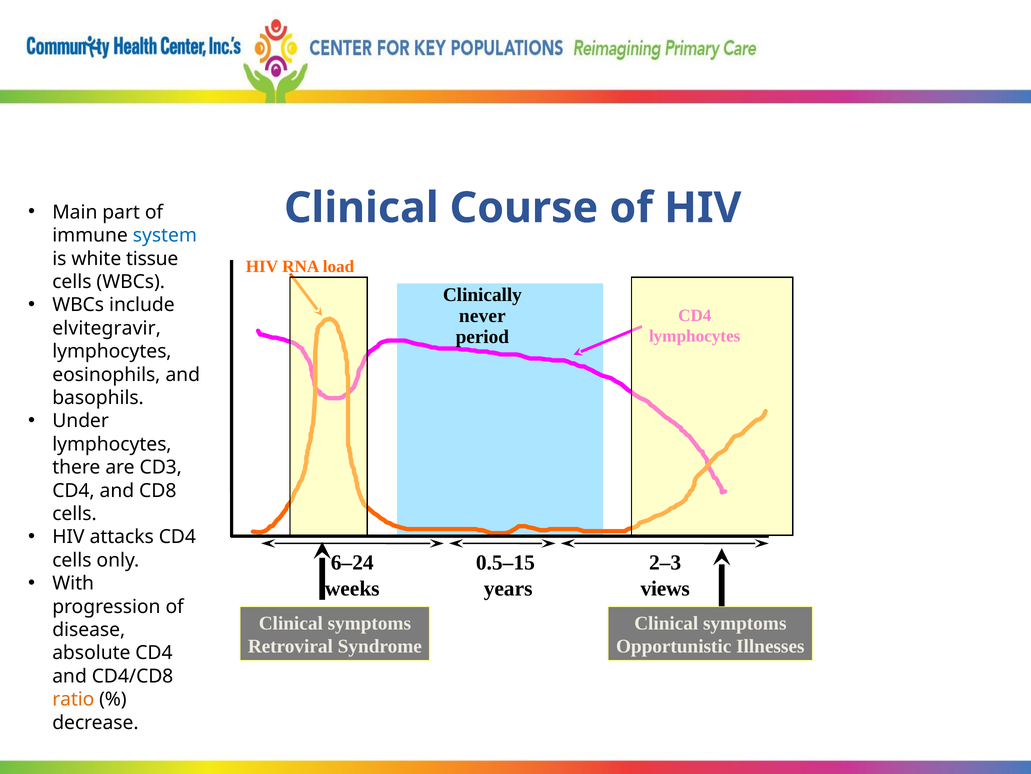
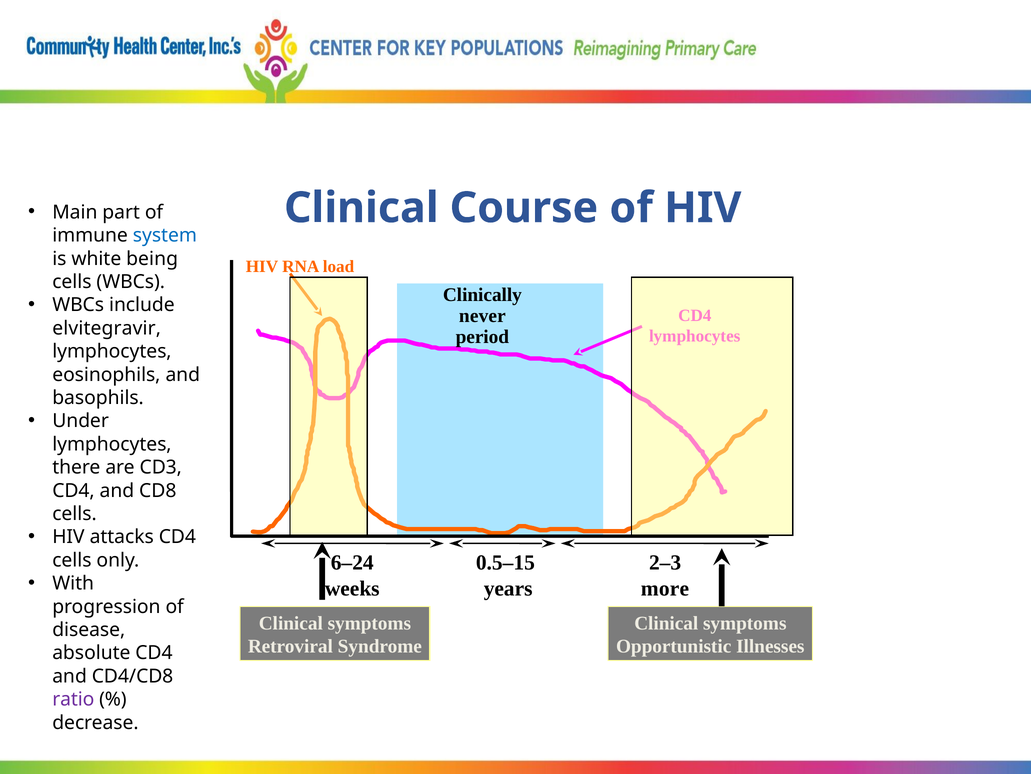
tissue: tissue -> being (152, 258)
views: views -> more (665, 588)
ratio colour: orange -> purple (73, 699)
